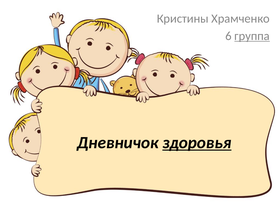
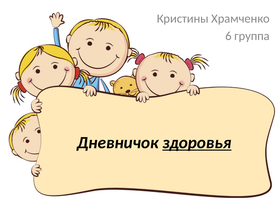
группа underline: present -> none (252, 36)
